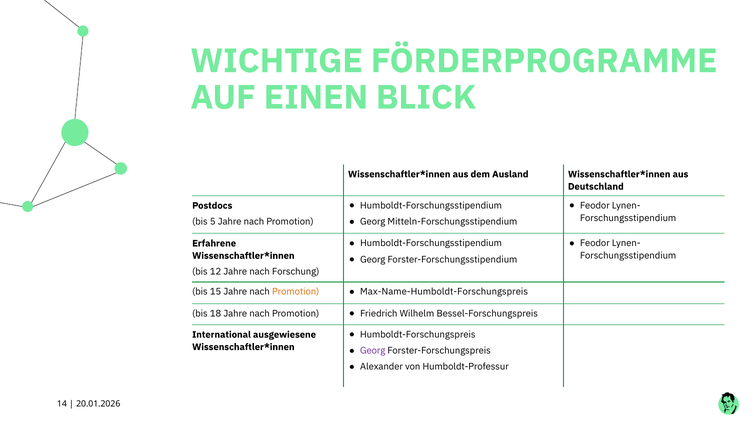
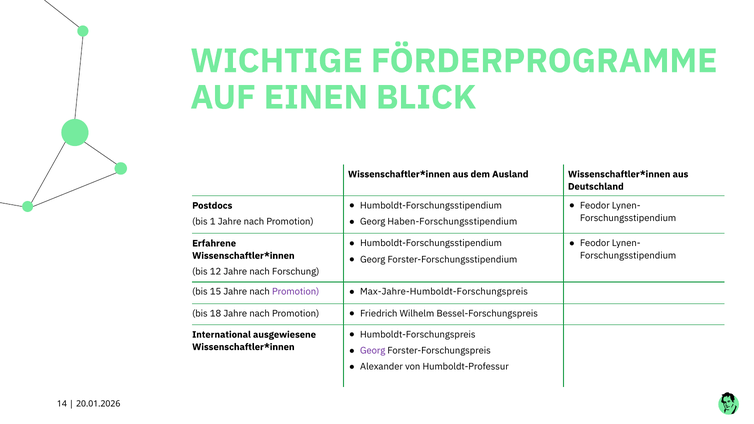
Mitteln-Forschungsstipendium: Mitteln-Forschungsstipendium -> Haben-Forschungsstipendium (452, 222)
5: 5 -> 1 (213, 222)
Promotion colour: orange -> purple (296, 292)
Max-Name-Humboldt-Forschungspreis: Max-Name-Humboldt-Forschungspreis -> Max-Jahre-Humboldt-Forschungspreis (444, 292)
